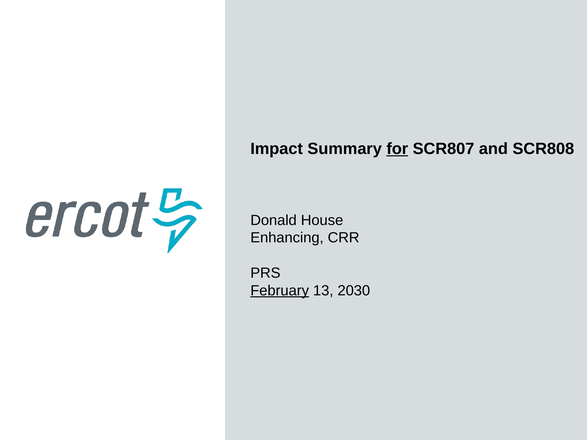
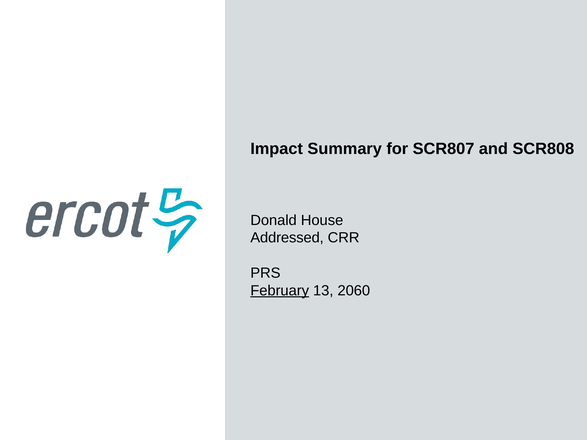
for underline: present -> none (397, 149)
Enhancing: Enhancing -> Addressed (287, 238)
2030: 2030 -> 2060 (354, 291)
